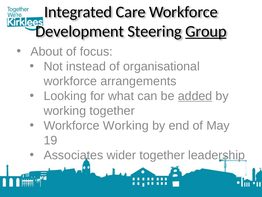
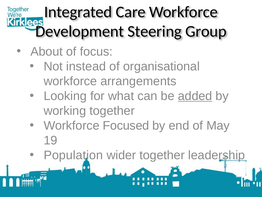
Group underline: present -> none (206, 31)
Workforce Working: Working -> Focused (126, 125)
Associates: Associates -> Population (73, 155)
